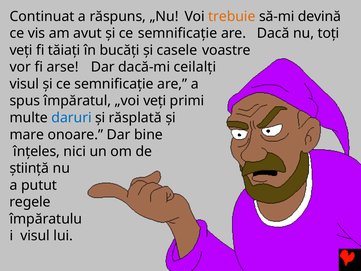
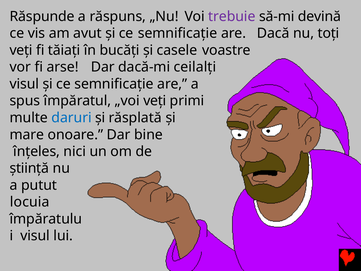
Continuat: Continuat -> Răspunde (42, 16)
trebuie colour: orange -> purple (232, 16)
regele: regele -> locuia (30, 202)
